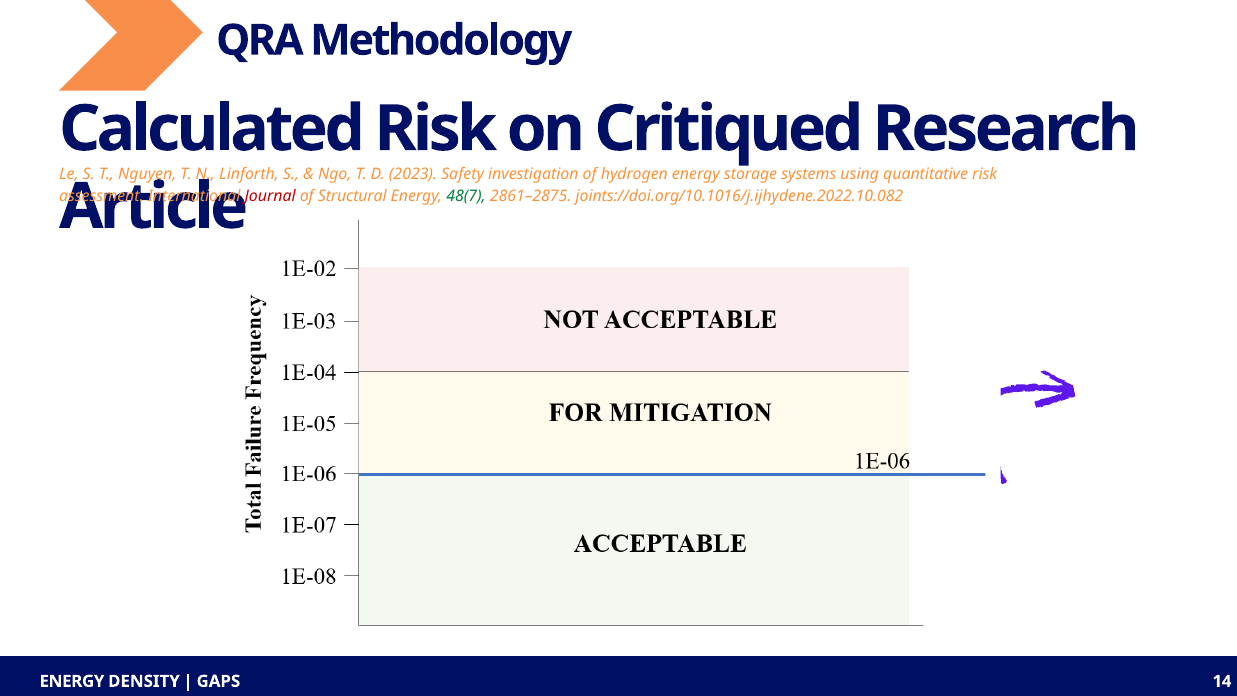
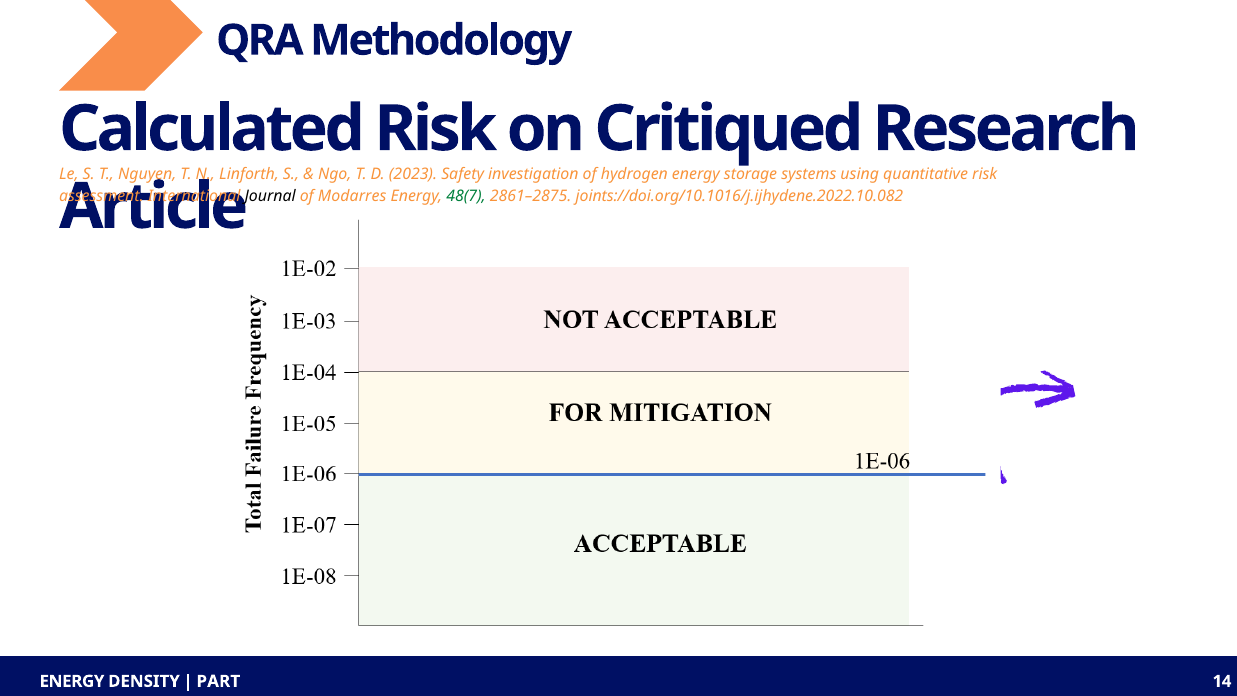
Journal colour: red -> black (270, 196)
Structural: Structural -> Modarres (352, 196)
GAPS: GAPS -> PART (218, 681)
